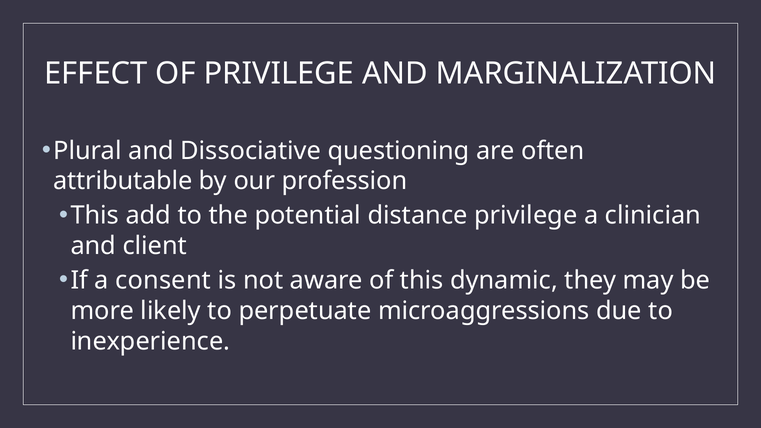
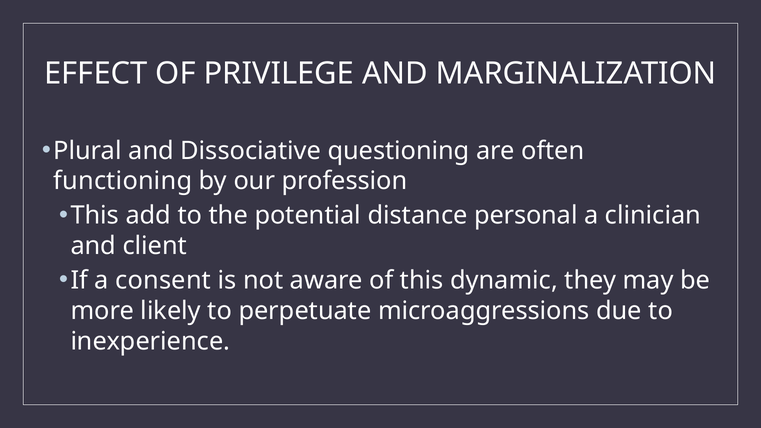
attributable: attributable -> functioning (123, 181)
distance privilege: privilege -> personal (526, 216)
